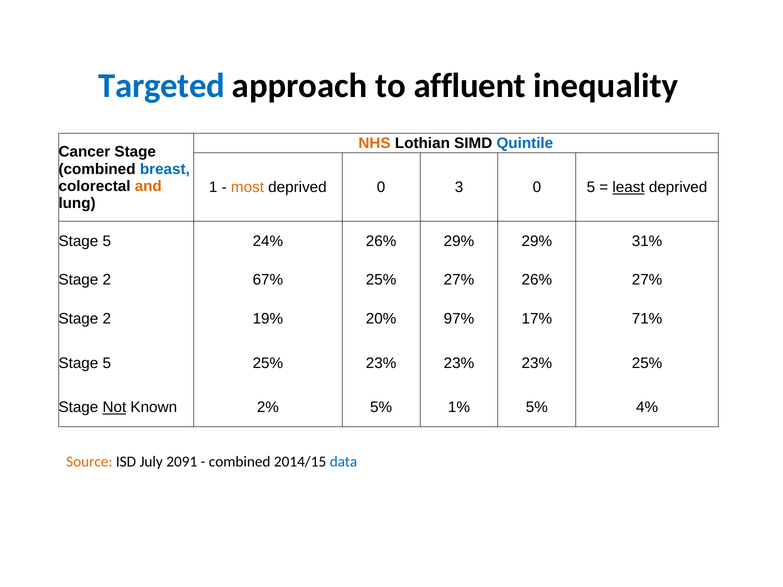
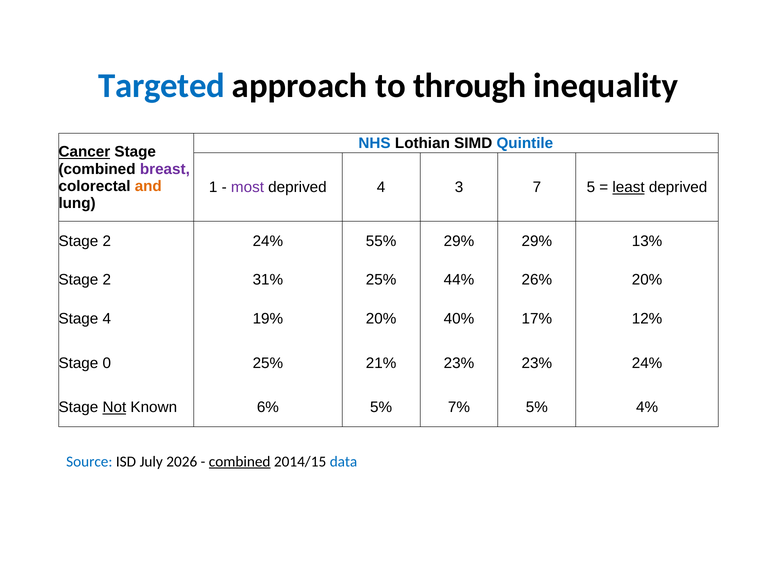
affluent: affluent -> through (470, 86)
NHS colour: orange -> blue (375, 143)
Cancer underline: none -> present (84, 152)
breast colour: blue -> purple (165, 169)
most colour: orange -> purple (247, 188)
deprived 0: 0 -> 4 (381, 188)
3 0: 0 -> 7 (537, 188)
5: 5 -> 2 (107, 241)
24% 26%: 26% -> 55% (381, 241)
31%: 31% -> 13% (647, 241)
67%: 67% -> 31% (268, 280)
25% 27%: 27% -> 44% (459, 280)
26% 27%: 27% -> 20% (647, 280)
2: 2 -> 4 (107, 319)
97%: 97% -> 40% (459, 319)
71%: 71% -> 12% (647, 319)
5: 5 -> 0 (107, 363)
25% 23%: 23% -> 21% (381, 363)
23% 25%: 25% -> 24% (647, 363)
2%: 2% -> 6% (268, 408)
1%: 1% -> 7% (459, 408)
Source colour: orange -> blue (89, 462)
2091: 2091 -> 2026 (182, 462)
combined underline: none -> present (240, 462)
